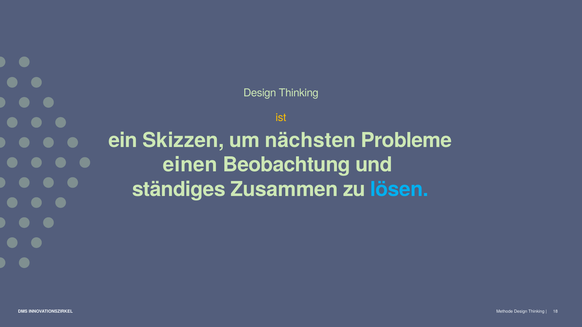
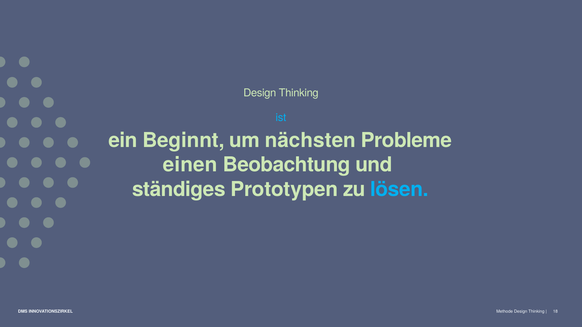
ist colour: yellow -> light blue (281, 118)
Skizzen: Skizzen -> Beginnt (183, 140)
Zusammen: Zusammen -> Prototypen (284, 190)
